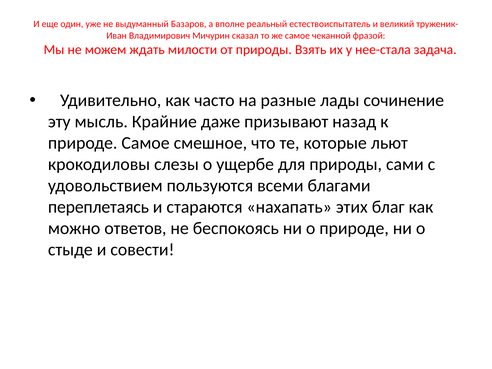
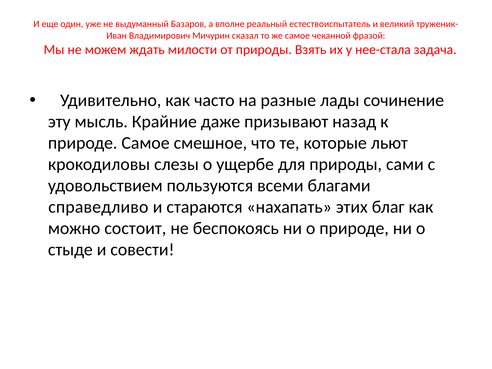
переплетаясь: переплетаясь -> справедливо (98, 207)
ответов: ответов -> состоит (135, 228)
